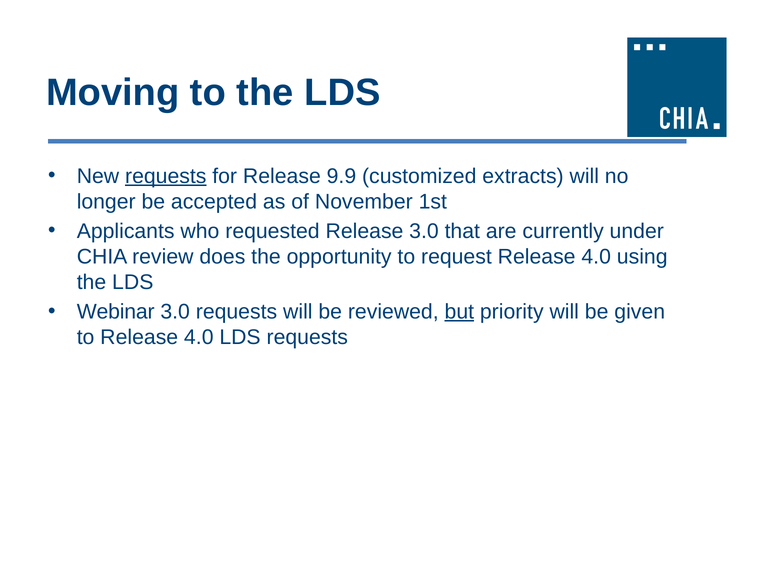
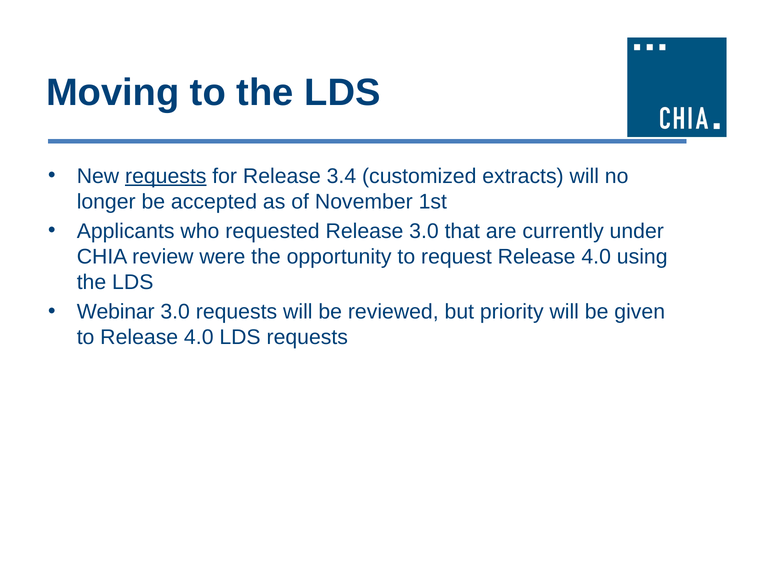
9.9: 9.9 -> 3.4 (341, 176)
does: does -> were (222, 257)
but underline: present -> none (459, 312)
